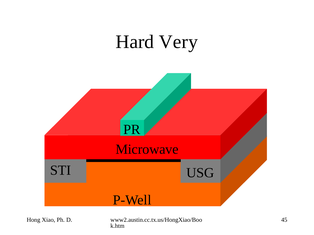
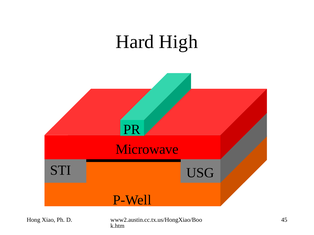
Very: Very -> High (178, 42)
